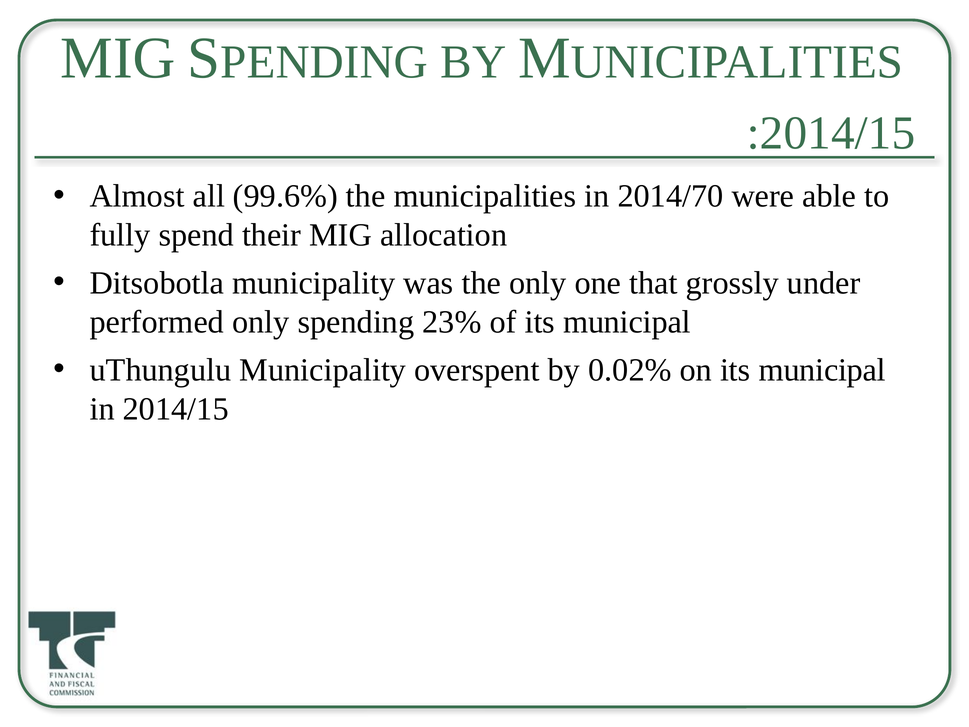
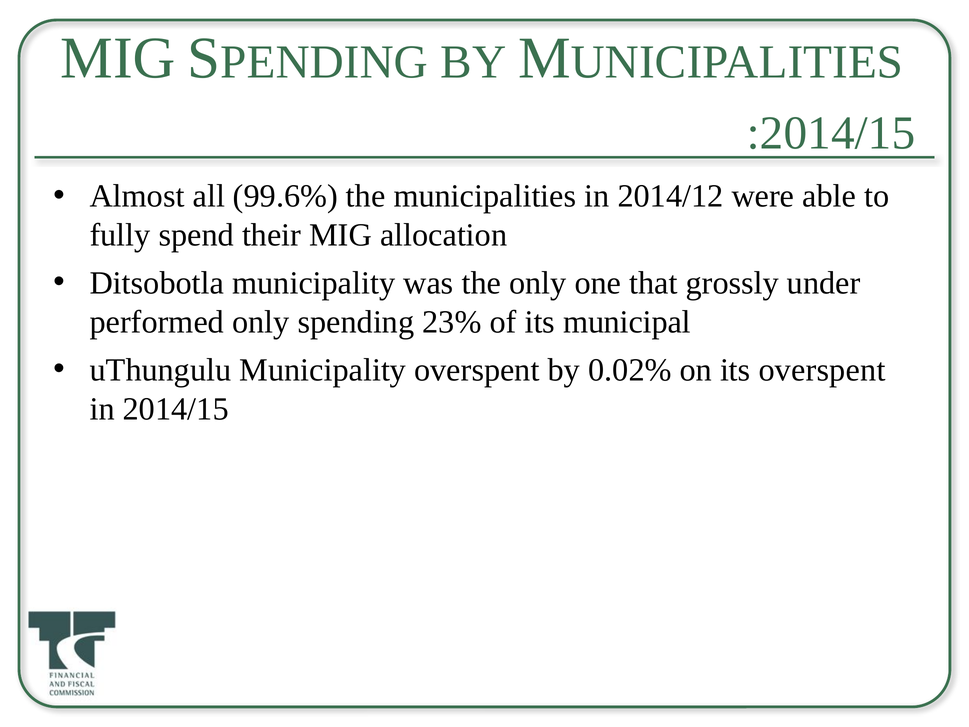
2014/70: 2014/70 -> 2014/12 (671, 196)
on its municipal: municipal -> overspent (822, 370)
